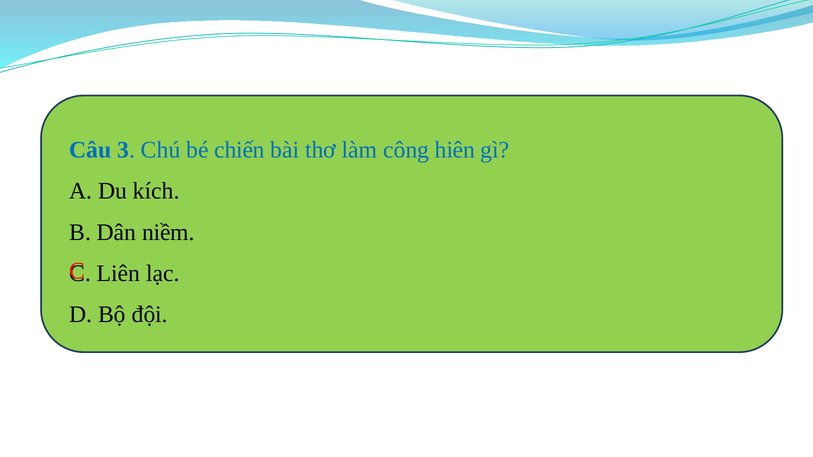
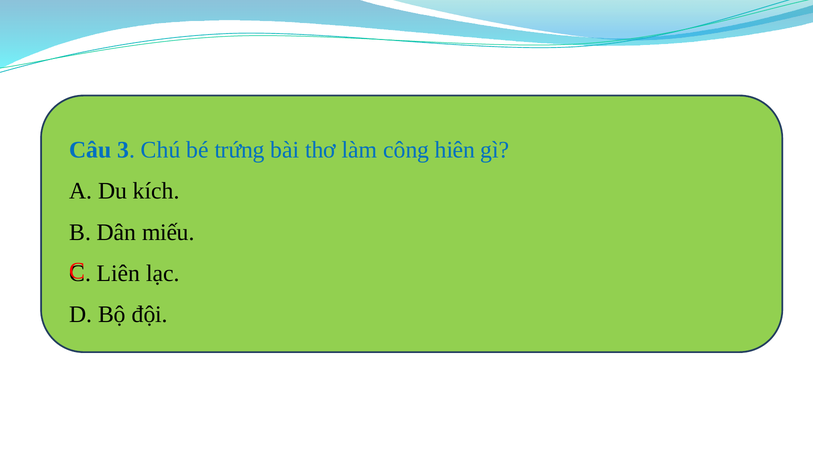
chiến: chiến -> trứng (240, 150)
niềm: niềm -> miếu (168, 232)
